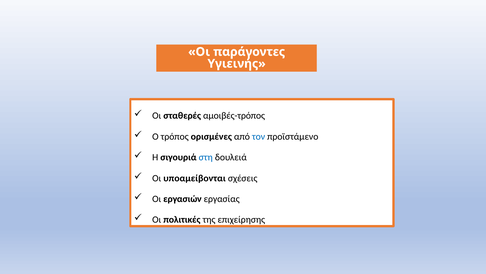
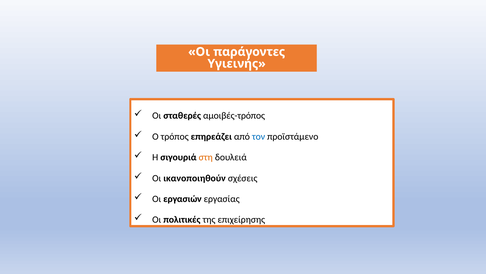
ορισμένες: ορισμένες -> επηρεάζει (211, 136)
στη colour: blue -> orange (206, 157)
υποαμείβονται: υποαμείβονται -> ικανοποιηθούν (195, 178)
